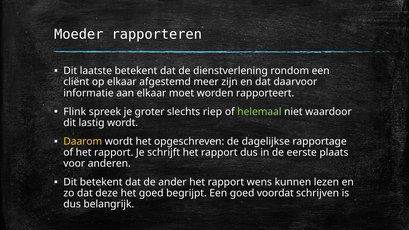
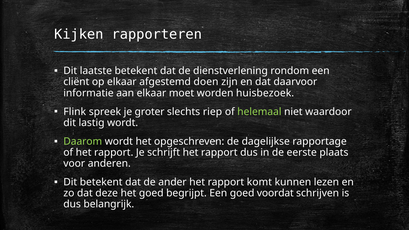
Moeder: Moeder -> Kijken (79, 34)
meer: meer -> doen (206, 82)
rapporteert: rapporteert -> huisbezoek (265, 93)
Daarom colour: yellow -> light green (83, 141)
wens: wens -> komt (259, 182)
